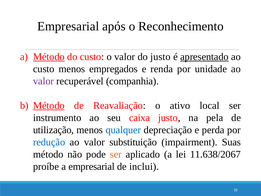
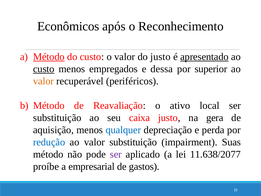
Empresarial: Empresarial -> Econômicos (68, 26)
custo underline: none -> present (44, 69)
renda: renda -> dessa (162, 69)
unidade: unidade -> superior (211, 69)
valor colour: purple -> orange (43, 81)
companhia: companhia -> periféricos (132, 81)
Método underline: present -> none (49, 105)
instrumento: instrumento -> substituição (57, 118)
pela: pela -> gera (215, 118)
utilização: utilização -> aquisição (53, 130)
ser colour: orange -> purple (116, 154)
11.638/2067: 11.638/2067 -> 11.638/2077 (215, 154)
inclui: inclui -> gastos (144, 166)
